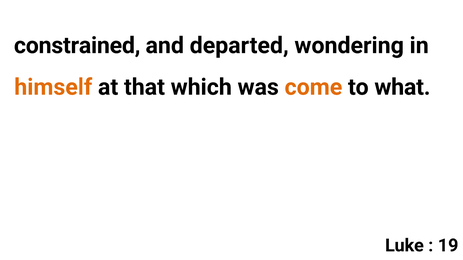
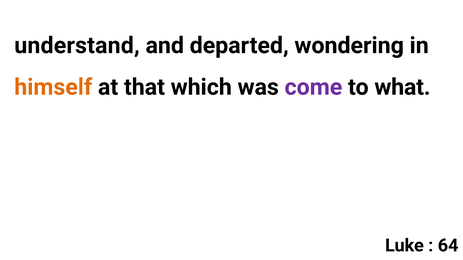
constrained: constrained -> understand (77, 46)
come colour: orange -> purple (313, 87)
19: 19 -> 64 (448, 246)
